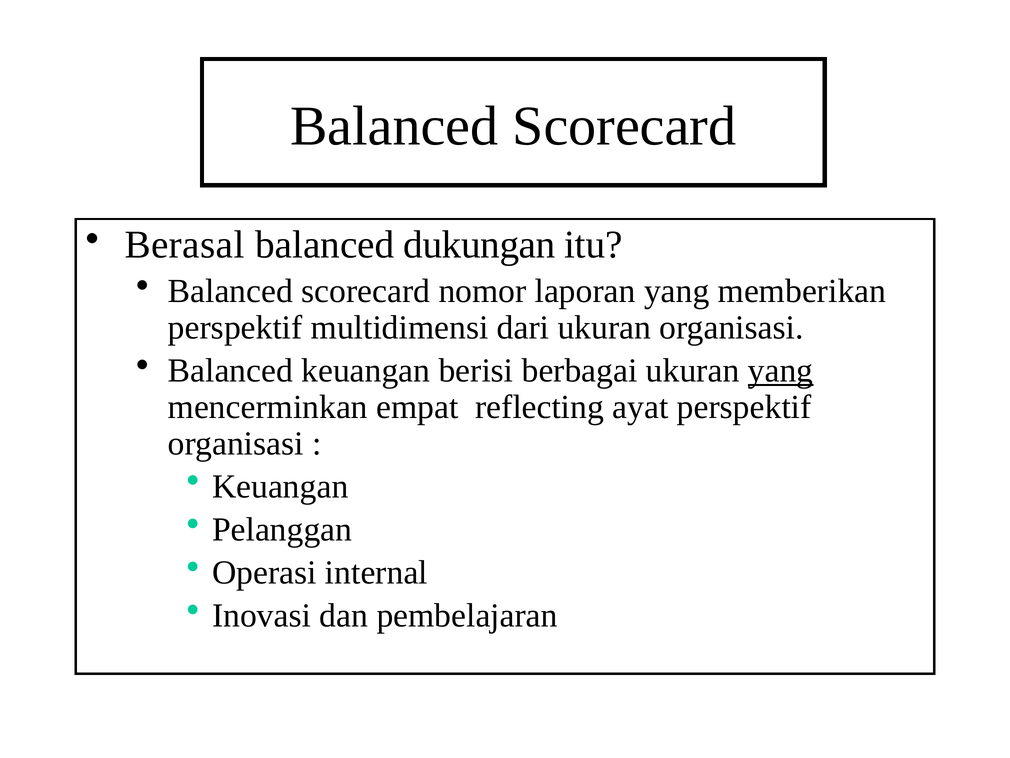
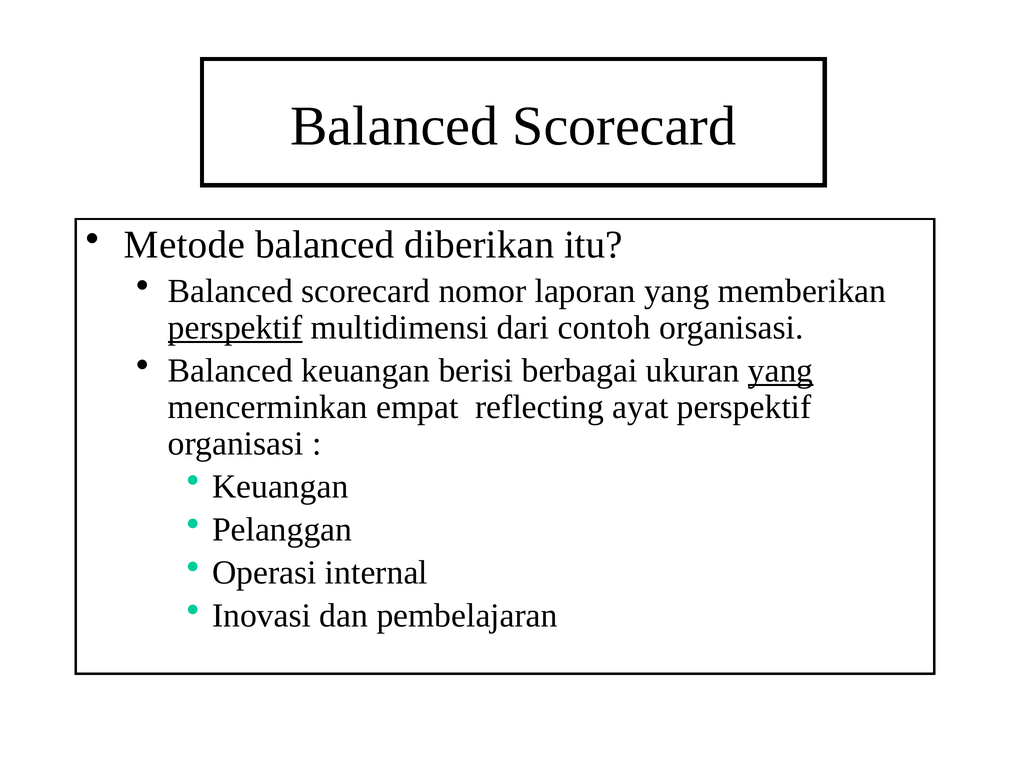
Berasal: Berasal -> Metode (185, 245)
dukungan: dukungan -> diberikan (479, 245)
perspektif underline: none -> present (235, 327)
dari ukuran: ukuran -> contoh (604, 327)
